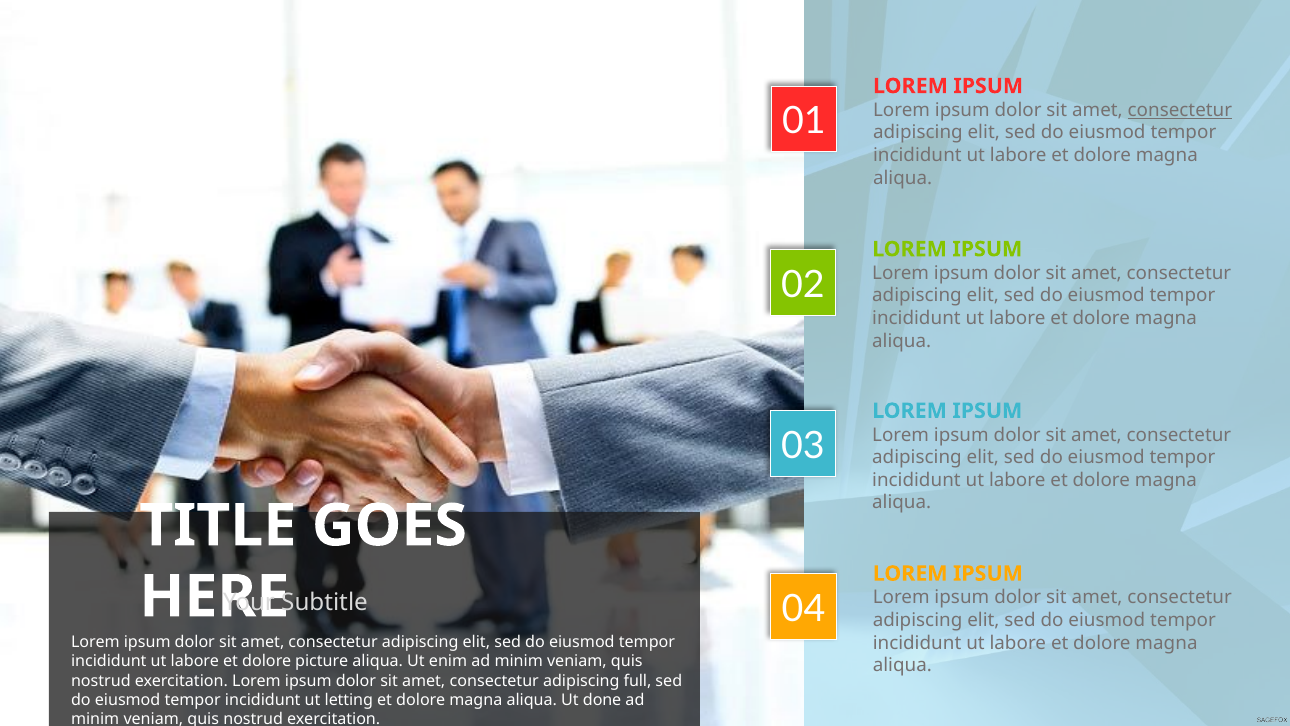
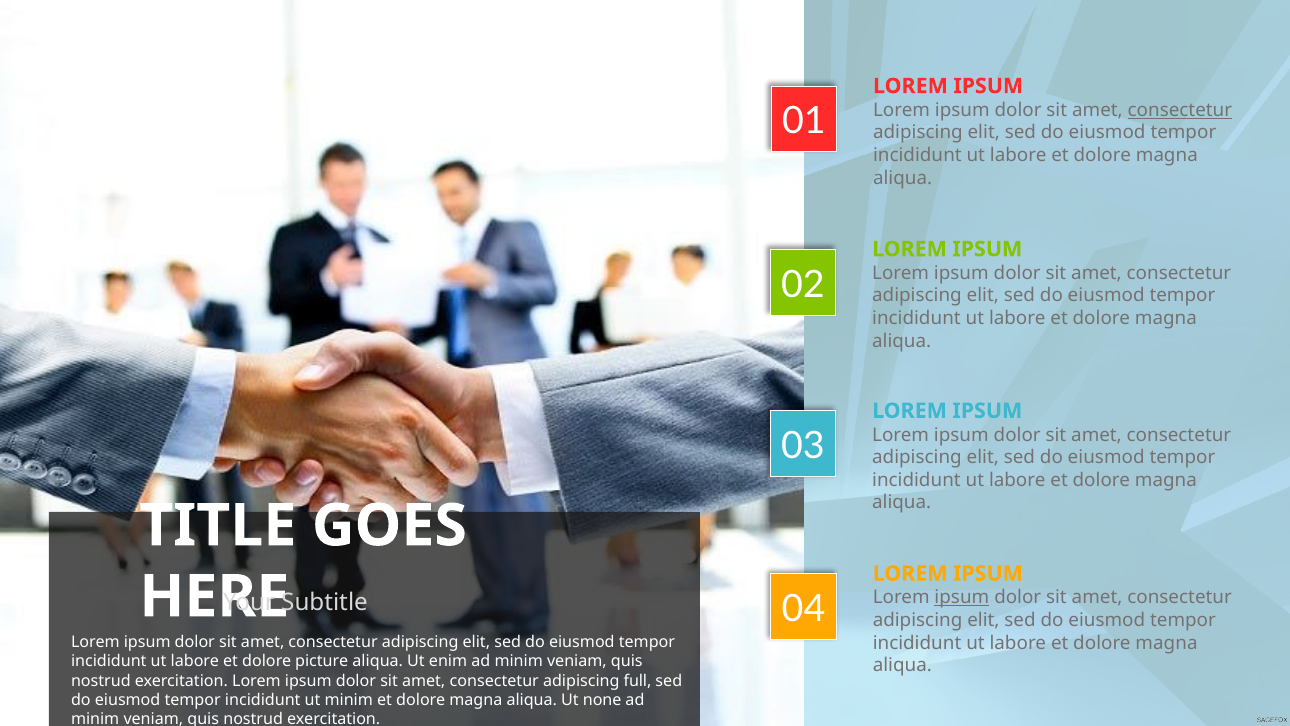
ipsum underline: none -> present (962, 597)
ut letting: letting -> minim (349, 700)
done: done -> none (602, 700)
